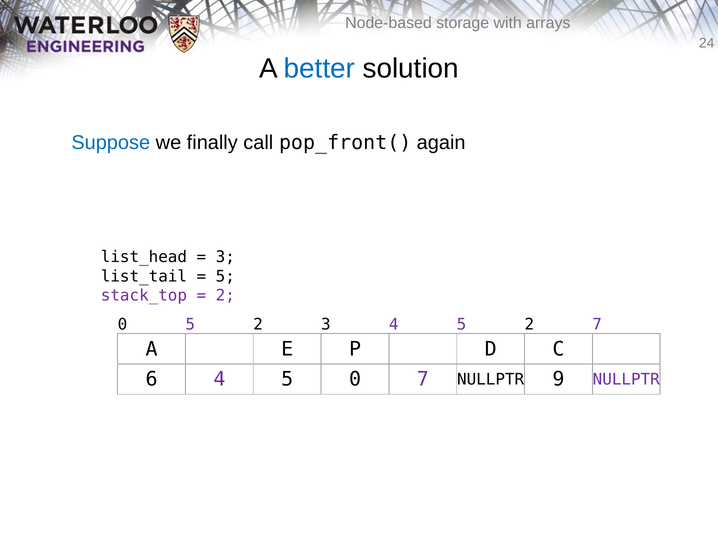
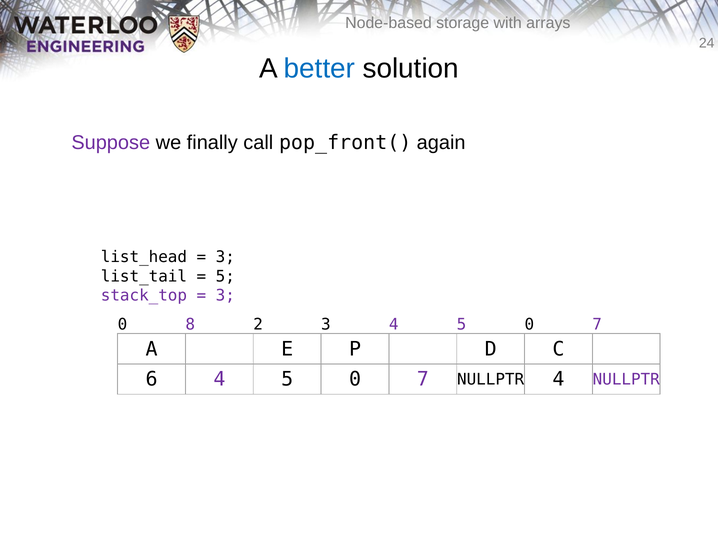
Suppose colour: blue -> purple (111, 143)
2: 2 -> 3 (225, 296)
0 5: 5 -> 8 (190, 325)
3 4 5 2: 2 -> 0 (529, 325)
NULLPTR 9: 9 -> 4 (558, 380)
